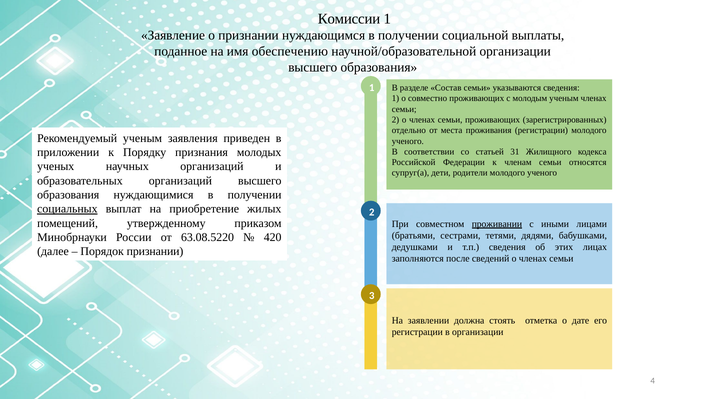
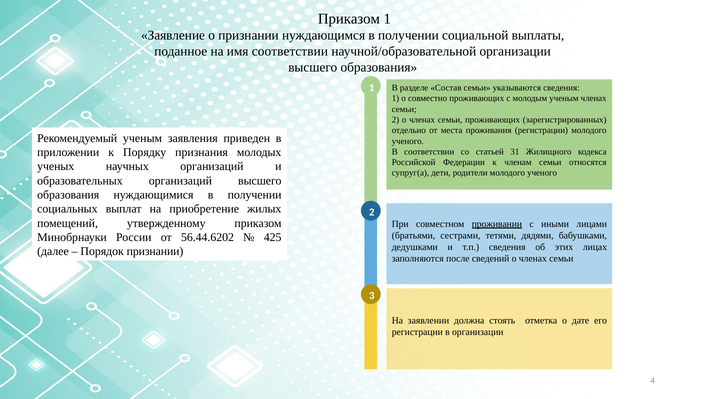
Комиссии: Комиссии -> Приказом (349, 19)
имя обеспечению: обеспечению -> соответствии (290, 51)
социальных underline: present -> none (67, 209)
63.08.5220: 63.08.5220 -> 56.44.6202 (207, 237)
420: 420 -> 425 (273, 237)
